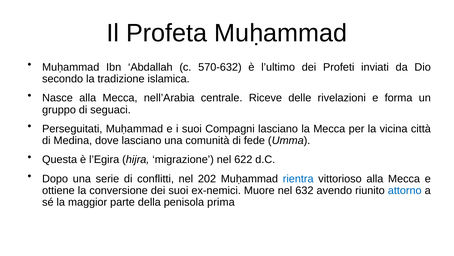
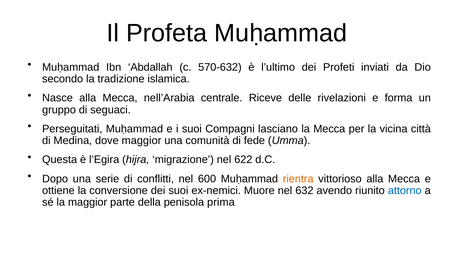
dove lasciano: lasciano -> maggior (141, 140)
202: 202 -> 600 (207, 178)
rientra colour: blue -> orange (298, 178)
